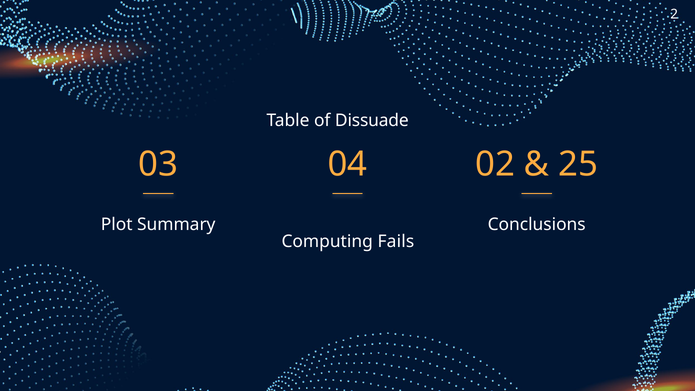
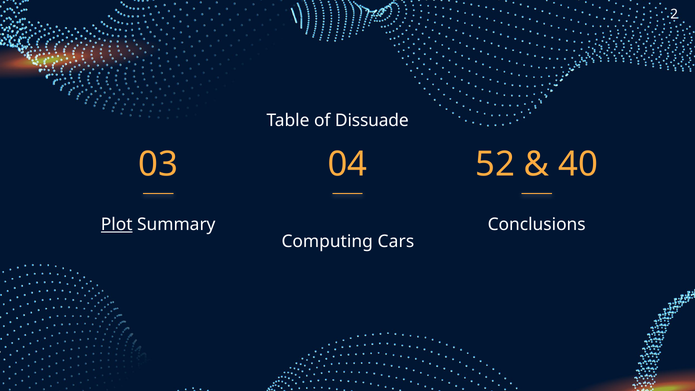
02: 02 -> 52 (495, 164)
25: 25 -> 40 (578, 164)
Plot underline: none -> present (117, 224)
Fails: Fails -> Cars (396, 241)
